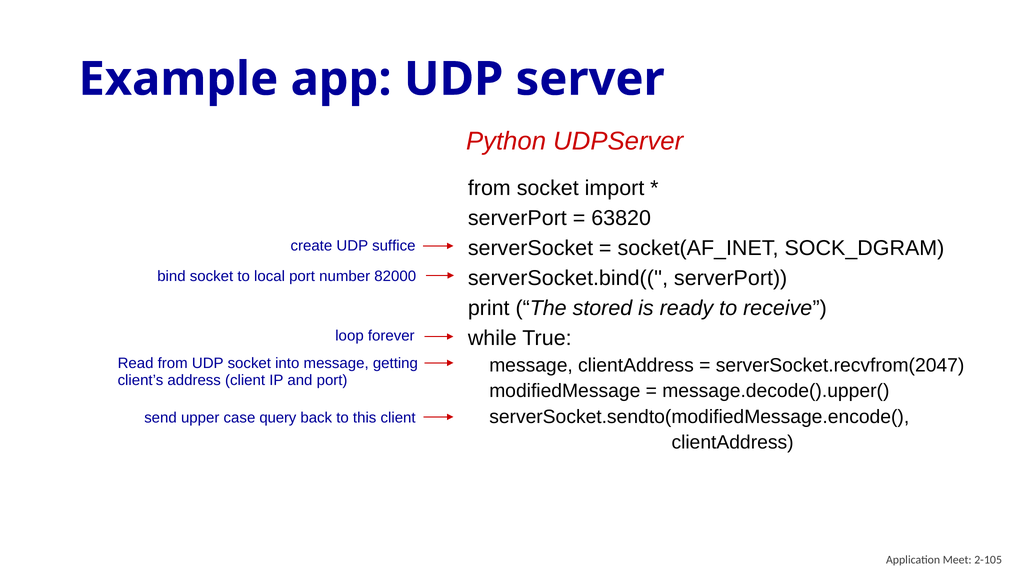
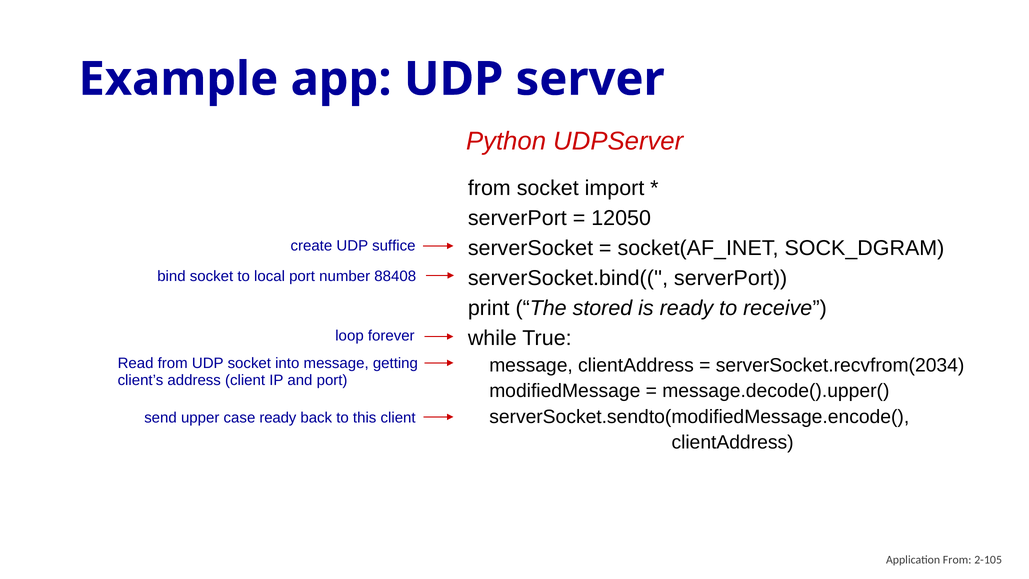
63820: 63820 -> 12050 (621, 218)
82000: 82000 -> 88408 (395, 276)
serverSocket.recvfrom(2047: serverSocket.recvfrom(2047 -> serverSocket.recvfrom(2034 (840, 365)
case query: query -> ready (278, 418)
Application Meet: Meet -> From (957, 560)
